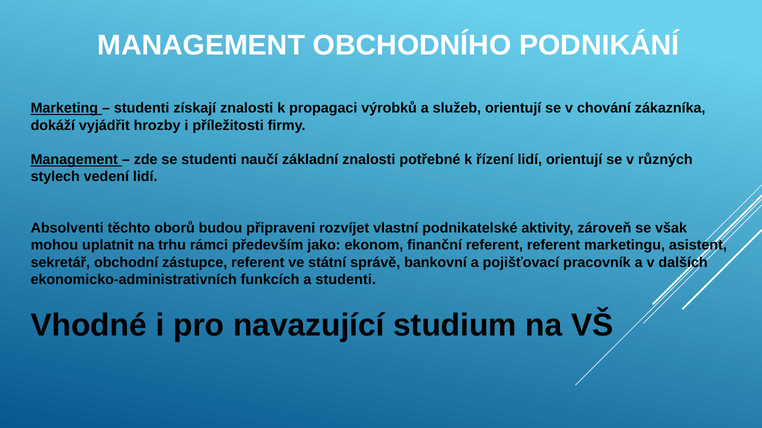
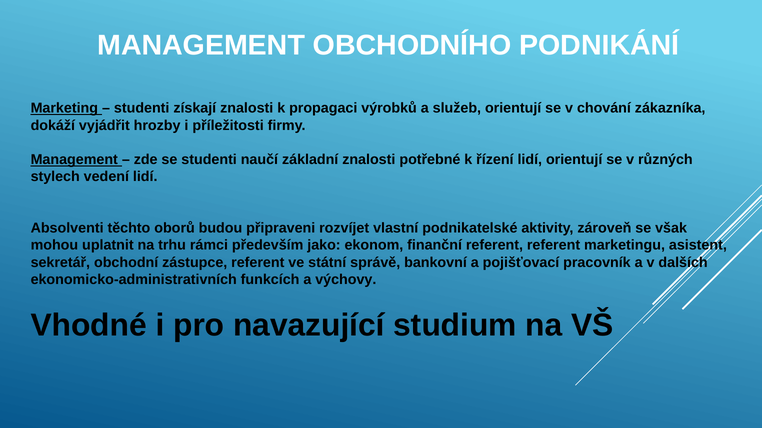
a studenti: studenti -> výchovy (346, 280)
